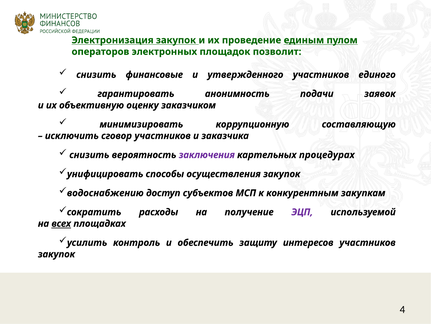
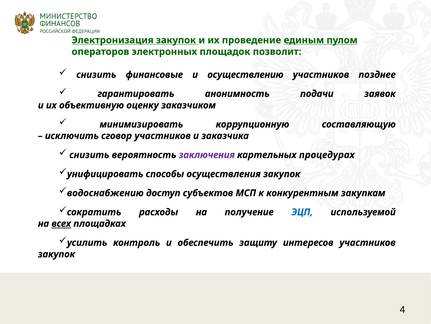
утвержденного: утвержденного -> осуществлению (245, 75)
единого: единого -> позднее (377, 75)
ЭЦП colour: purple -> blue (302, 212)
